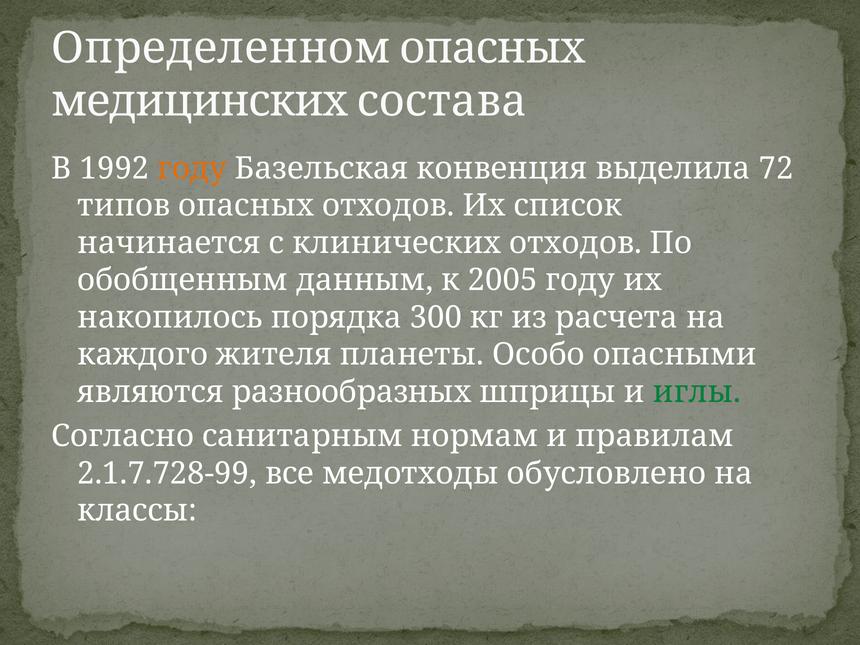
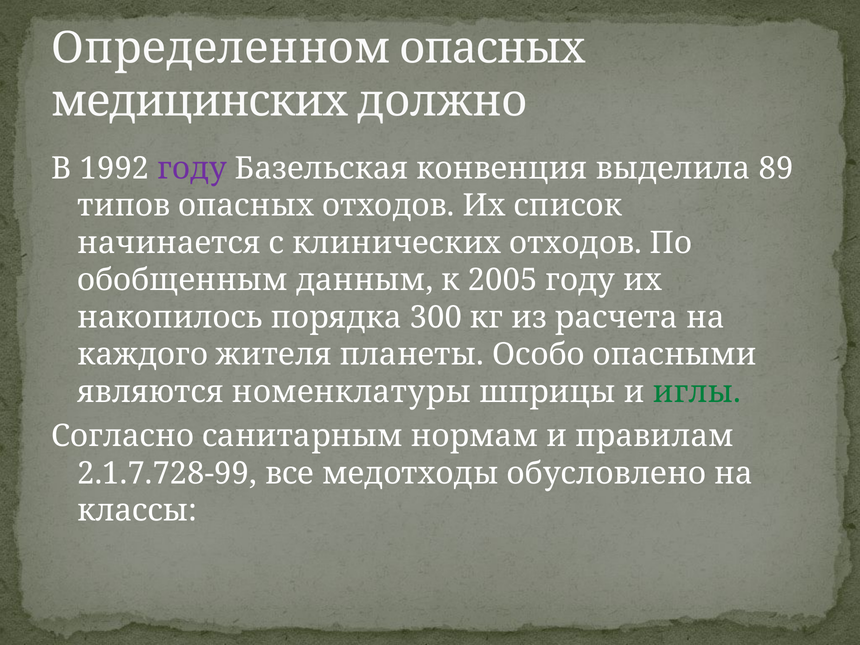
состава: состава -> должно (442, 101)
году colour: orange -> purple (192, 168)
72: 72 -> 89 (776, 168)
разнообразных: разнообразных -> номенклатуры (351, 392)
